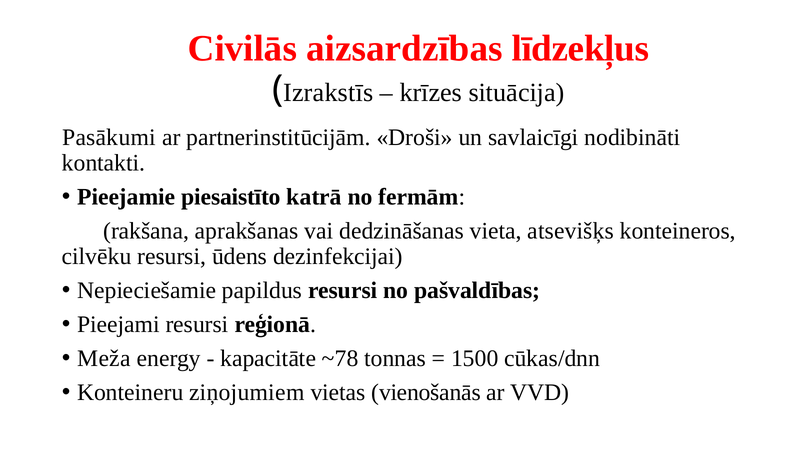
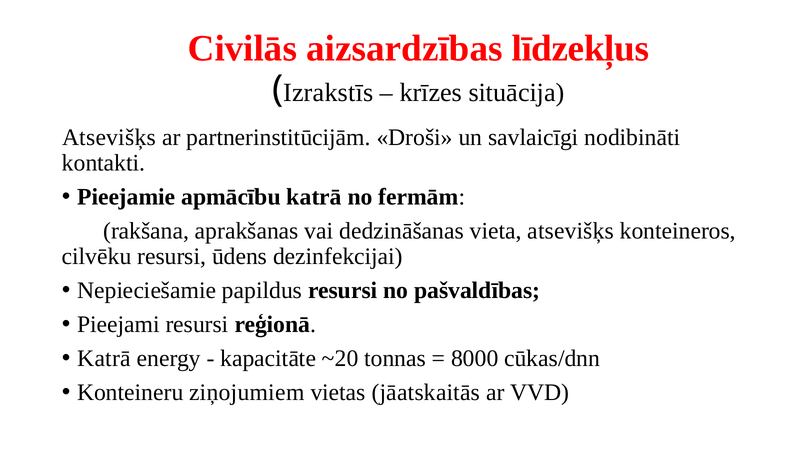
Pasākumi: Pasākumi -> Atsevišķs (109, 137)
piesaistīto: piesaistīto -> apmācību (231, 197)
Meža: Meža -> Katrā (104, 358)
~78: ~78 -> ~20 (340, 358)
1500: 1500 -> 8000 (475, 358)
vienošanās: vienošanās -> jāatskaitās (426, 392)
